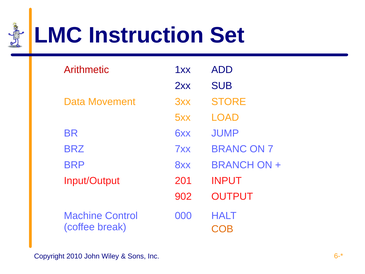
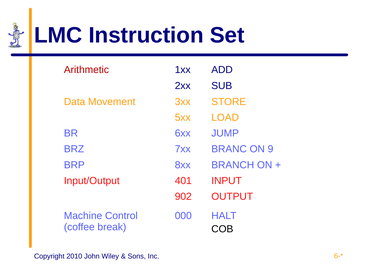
7: 7 -> 9 (271, 149)
201: 201 -> 401 (183, 181)
COB colour: orange -> black (222, 229)
